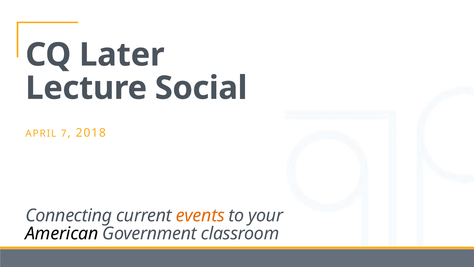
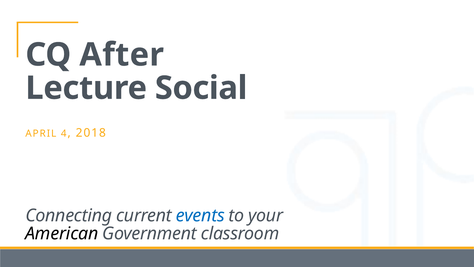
Later: Later -> After (122, 55)
7: 7 -> 4 (64, 133)
events colour: orange -> blue (200, 215)
